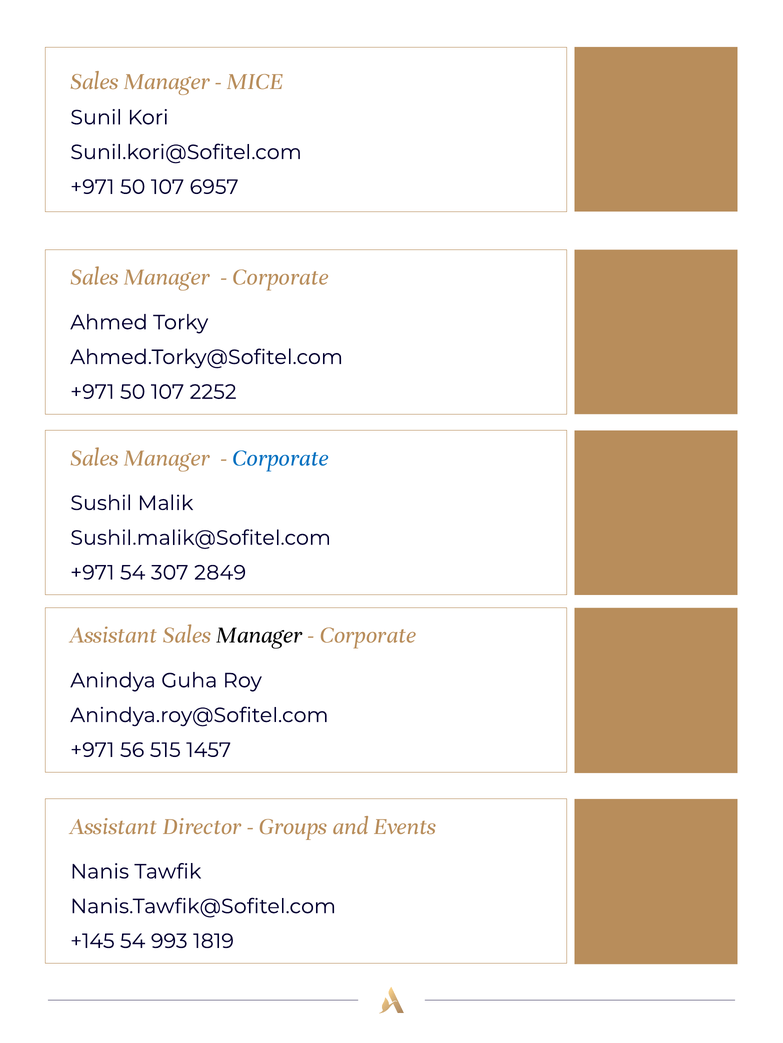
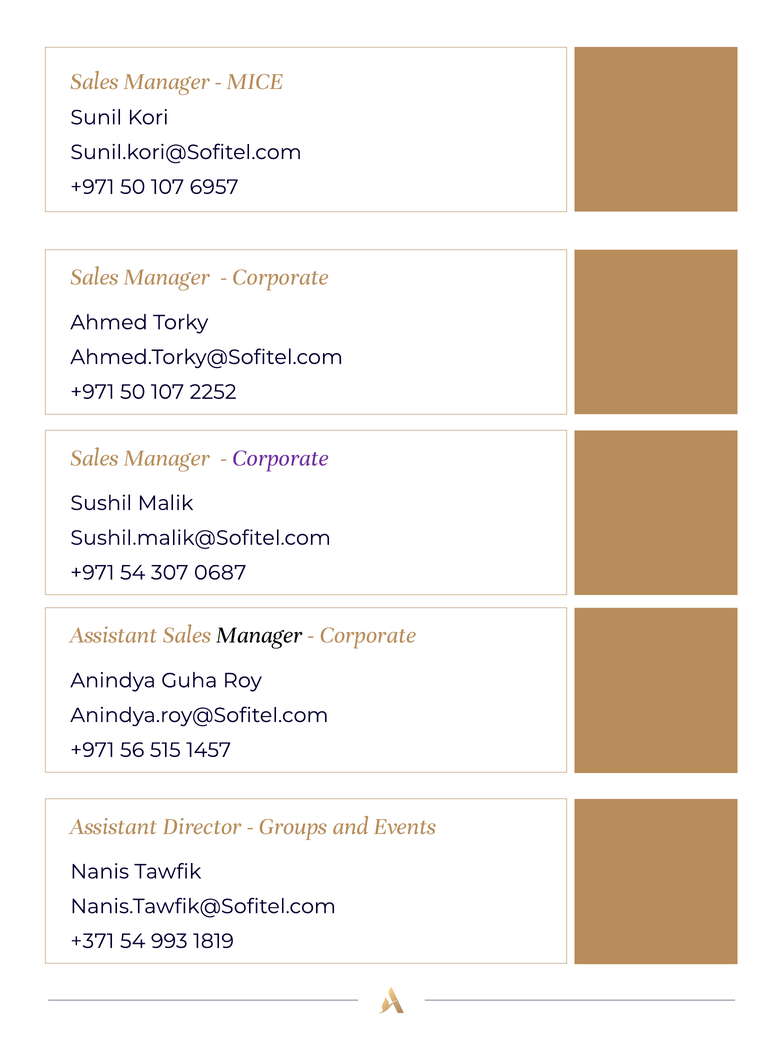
Corporate colour: blue -> purple (281, 458)
2849: 2849 -> 0687 (220, 573)
+145: +145 -> +371 (92, 942)
